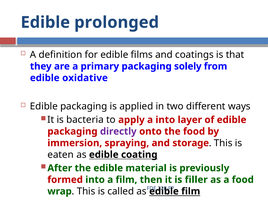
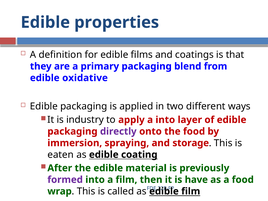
prolonged: prolonged -> properties (117, 22)
solely: solely -> blend (188, 66)
bacteria: bacteria -> industry (85, 120)
formed colour: red -> purple (65, 180)
filler: filler -> have (196, 180)
